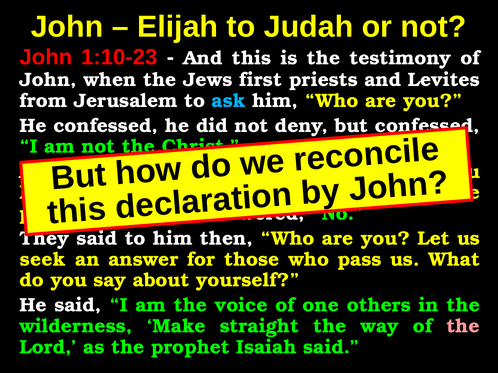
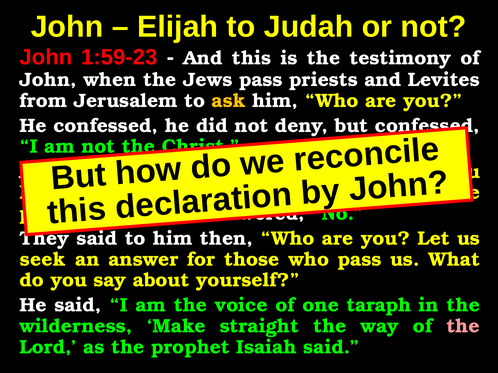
1:10-23: 1:10-23 -> 1:59-23 (119, 57)
Jews first: first -> pass (261, 80)
ask colour: light blue -> yellow (229, 101)
others: others -> taraph (379, 306)
